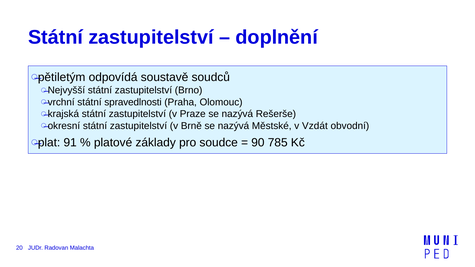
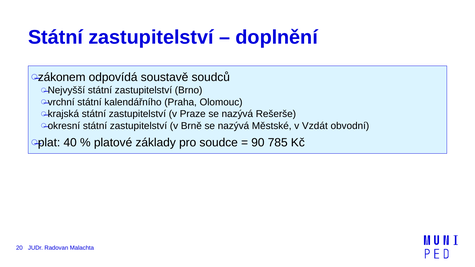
pětiletým: pětiletým -> zákonem (62, 77)
spravedlnosti: spravedlnosti -> kalendářního (133, 102)
91: 91 -> 40 (70, 143)
